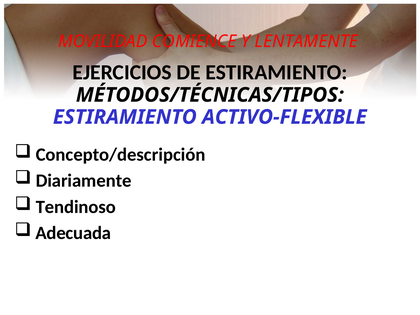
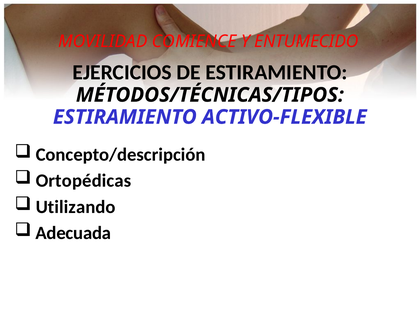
LENTAMENTE: LENTAMENTE -> ENTUMECIDO (306, 41)
Diariamente: Diariamente -> Ortopédicas (83, 181)
Tendinoso: Tendinoso -> Utilizando (76, 207)
